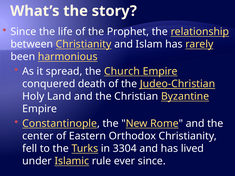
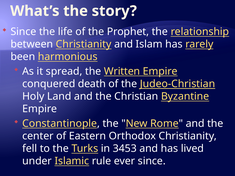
Church: Church -> Written (122, 71)
3304: 3304 -> 3453 (125, 149)
